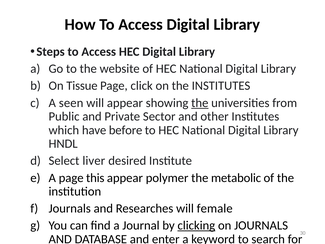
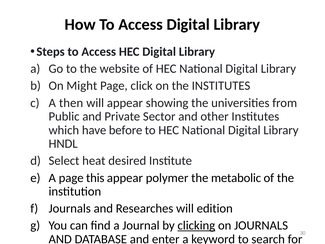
Tissue: Tissue -> Might (82, 86)
seen: seen -> then (71, 103)
the underline: present -> none (200, 103)
liver: liver -> heat (94, 161)
female: female -> edition (215, 208)
